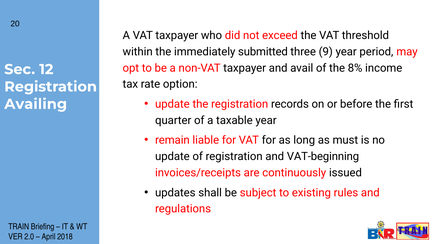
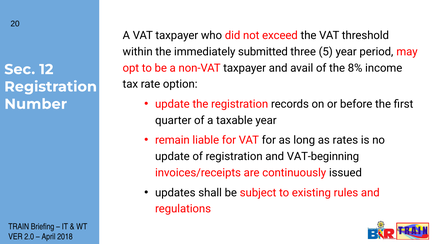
9: 9 -> 5 (326, 52)
Availing: Availing -> Number (36, 104)
must: must -> rates (345, 140)
